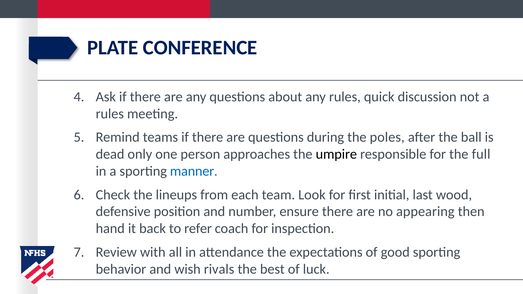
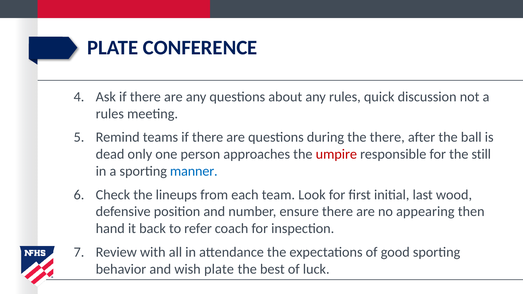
the poles: poles -> there (387, 137)
umpire colour: black -> red (336, 154)
full: full -> still (481, 154)
wish rivals: rivals -> plate (219, 269)
